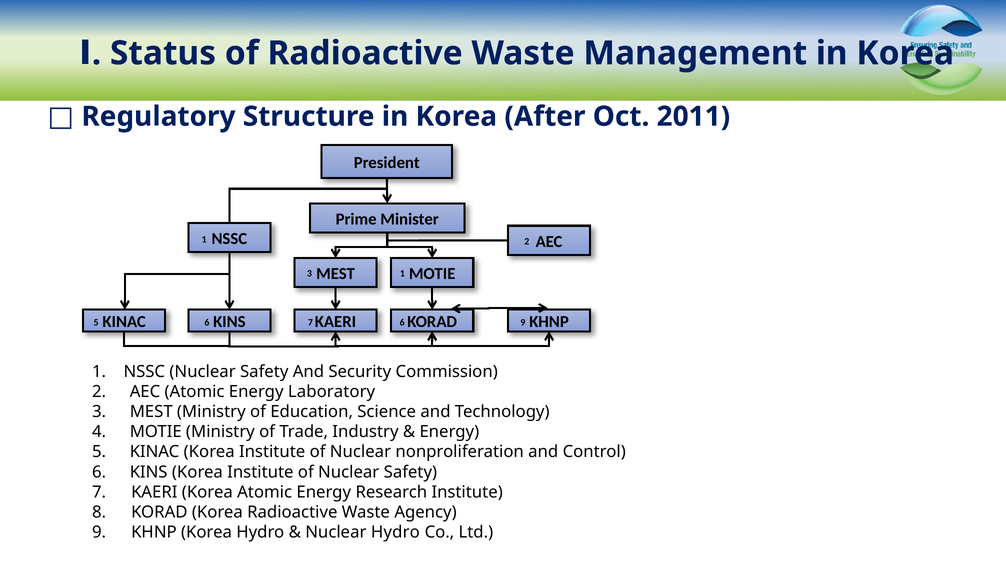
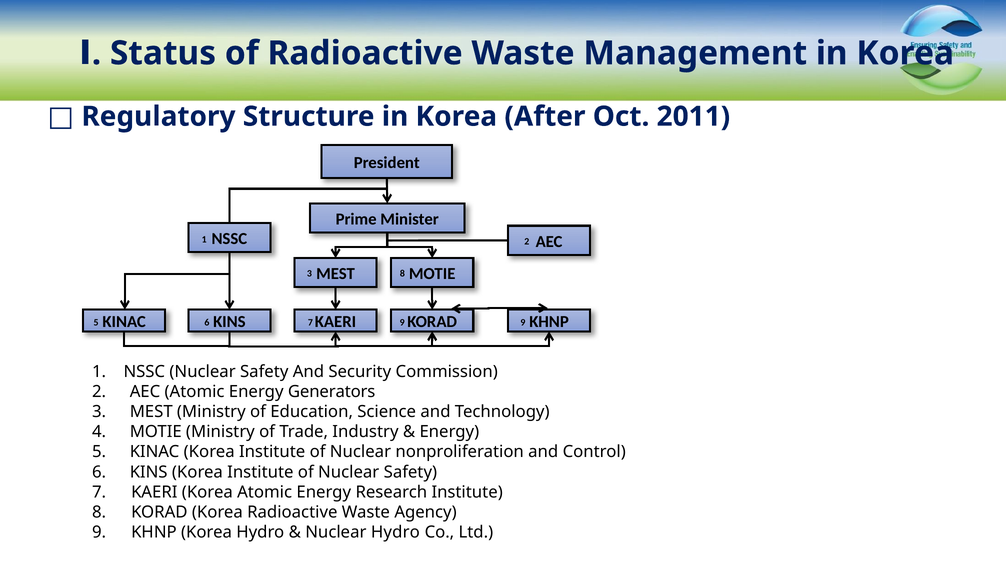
3 1: 1 -> 8 (402, 273)
7 6: 6 -> 9 (402, 322)
Laboratory: Laboratory -> Generators (332, 392)
